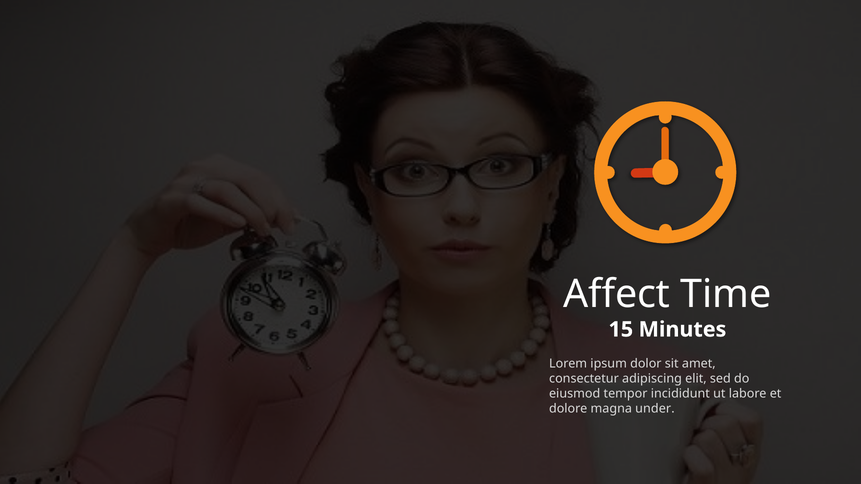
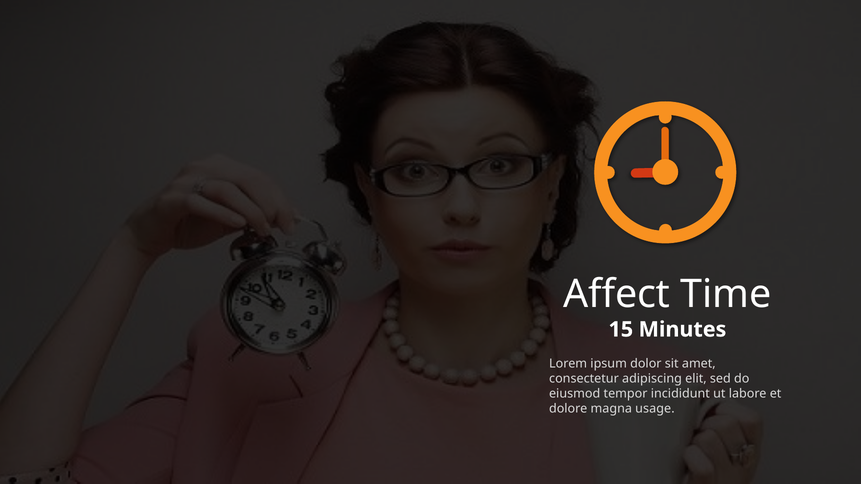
under: under -> usage (655, 409)
